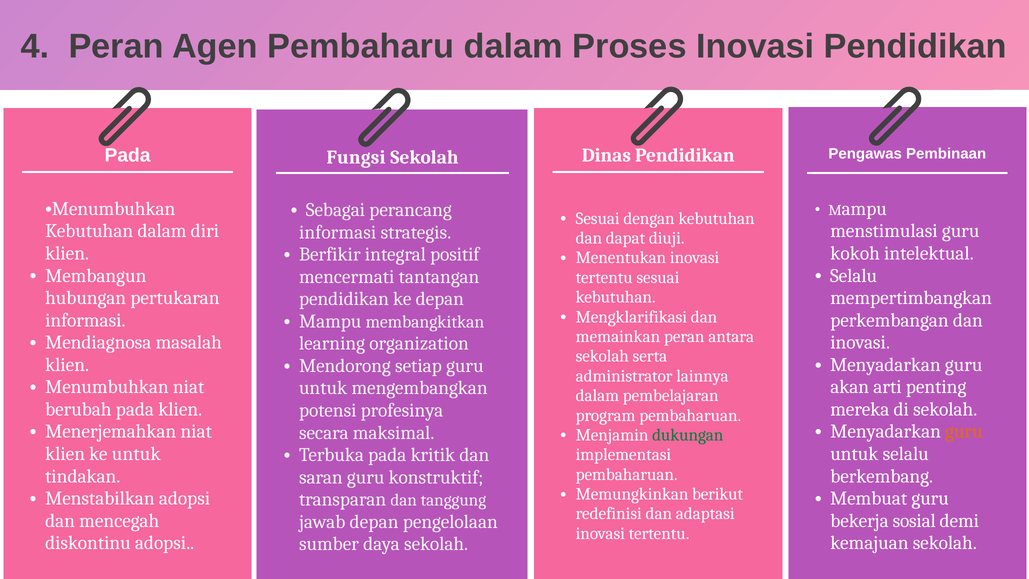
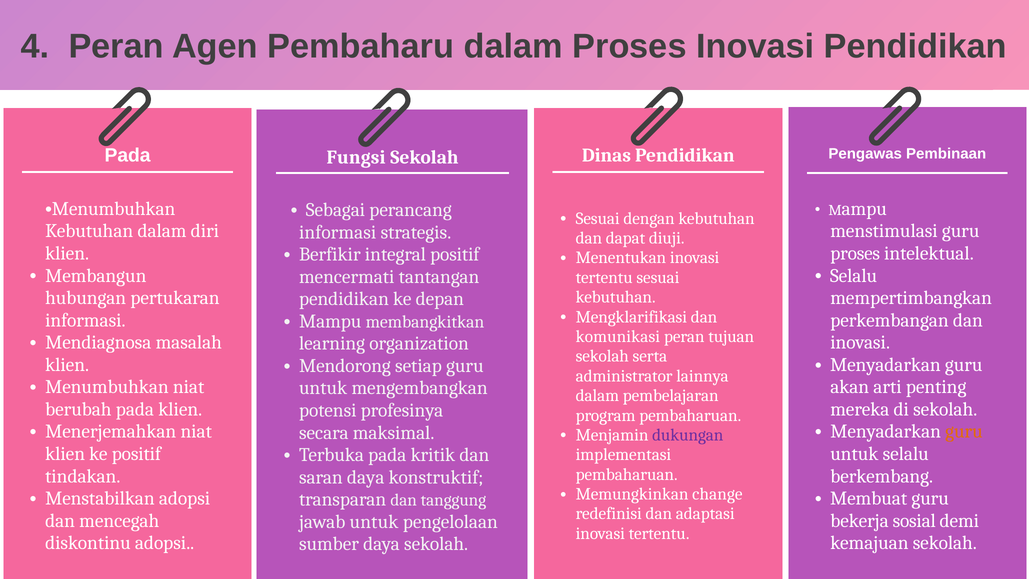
kokoh: kokoh -> proses (855, 253)
memainkan: memainkan -> komunikasi (618, 336)
antara: antara -> tujuan (731, 336)
dukungan colour: green -> purple (688, 435)
ke untuk: untuk -> positif (136, 454)
saran guru: guru -> daya (366, 477)
berikut: berikut -> change (717, 494)
jawab depan: depan -> untuk (374, 522)
